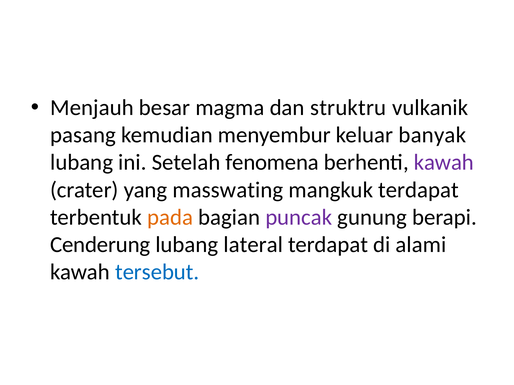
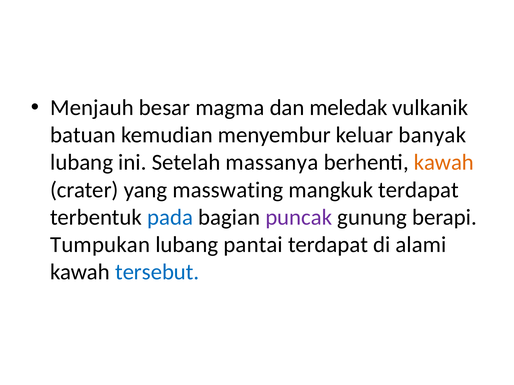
struktru: struktru -> meledak (348, 108)
pasang: pasang -> batuan (83, 135)
fenomena: fenomena -> massanya (272, 163)
kawah colour: purple -> orange (444, 163)
pada colour: orange -> blue (170, 218)
Cenderung: Cenderung -> Tumpukan (100, 245)
lateral: lateral -> pantai (253, 245)
